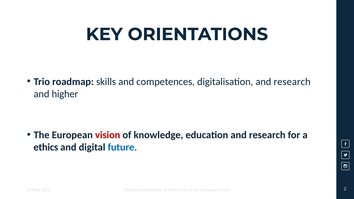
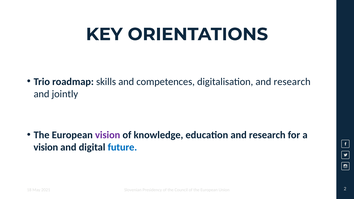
higher: higher -> jointly (65, 94)
vision colour: red -> purple (108, 135)
ethics: ethics -> vision (46, 147)
